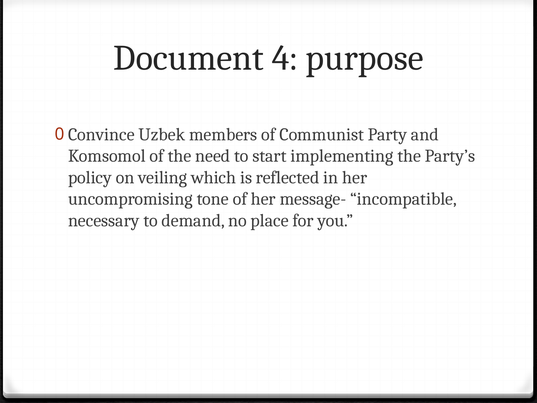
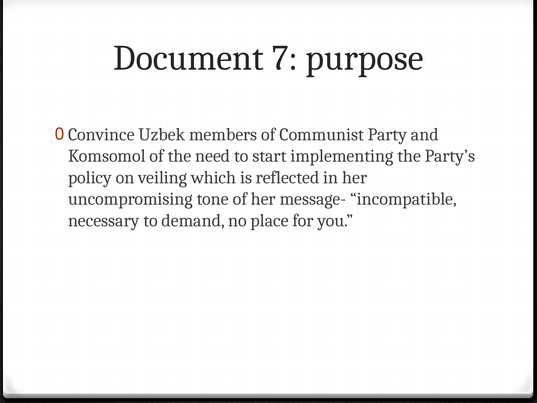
4: 4 -> 7 (285, 58)
